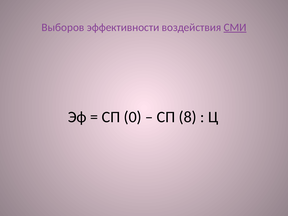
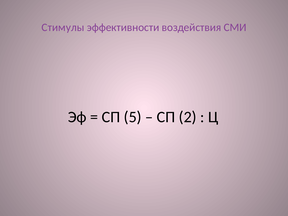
Выборов: Выборов -> Стимулы (63, 27)
СМИ underline: present -> none (235, 27)
0: 0 -> 5 (133, 117)
8: 8 -> 2 (188, 117)
